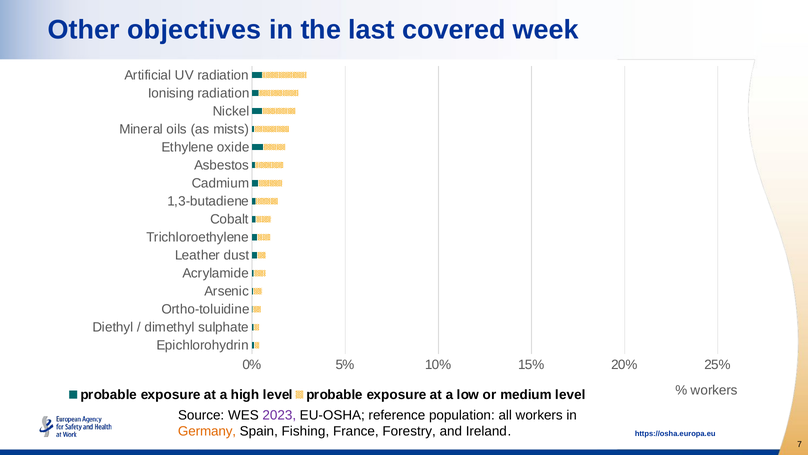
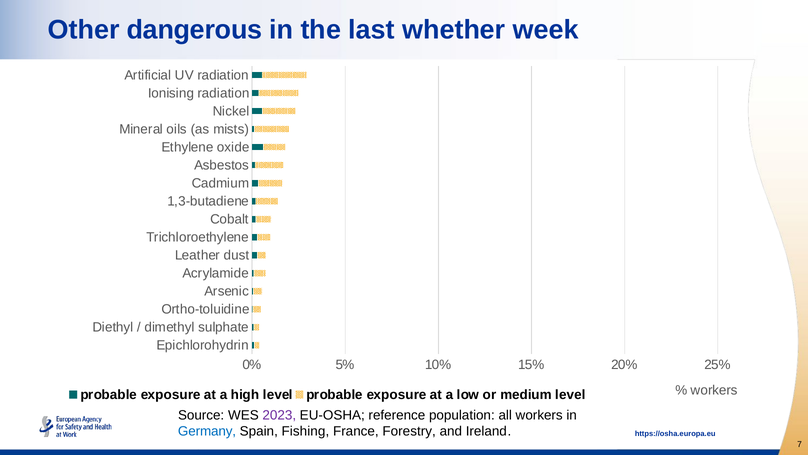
objectives: objectives -> dangerous (194, 30)
covered: covered -> whether (454, 30)
Germany colour: orange -> blue (207, 431)
